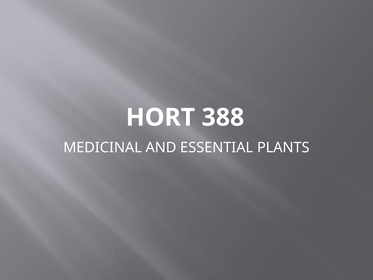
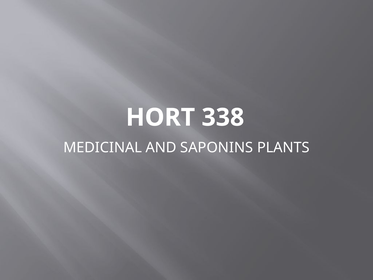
388: 388 -> 338 (223, 117)
ESSENTIAL: ESSENTIAL -> SAPONINS (217, 147)
